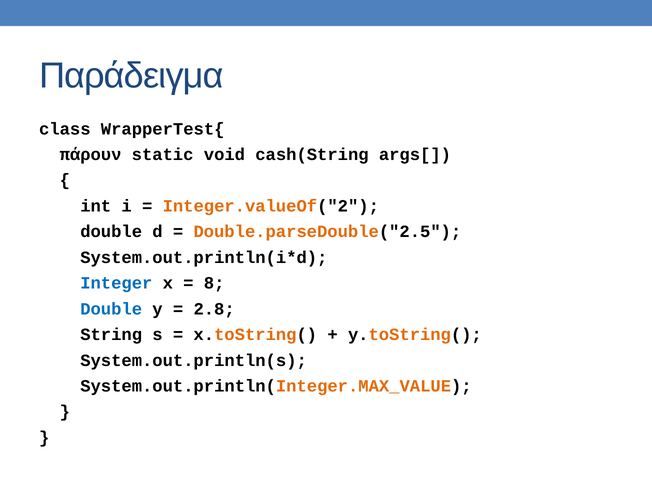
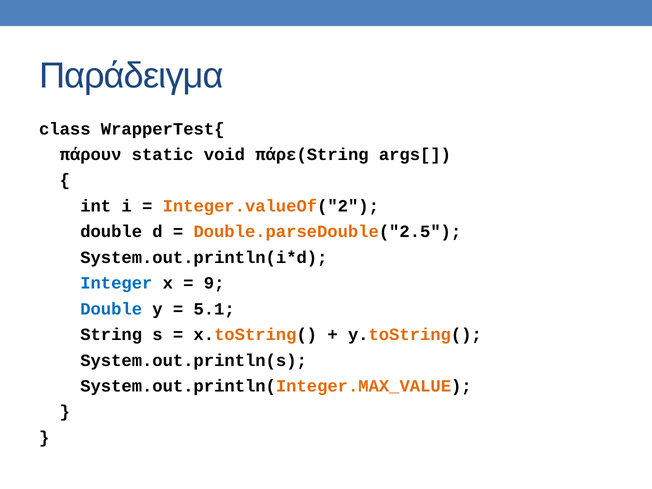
cash(String: cash(String -> πάρε(String (312, 155)
8: 8 -> 9 (214, 283)
2.8: 2.8 -> 5.1 (214, 309)
